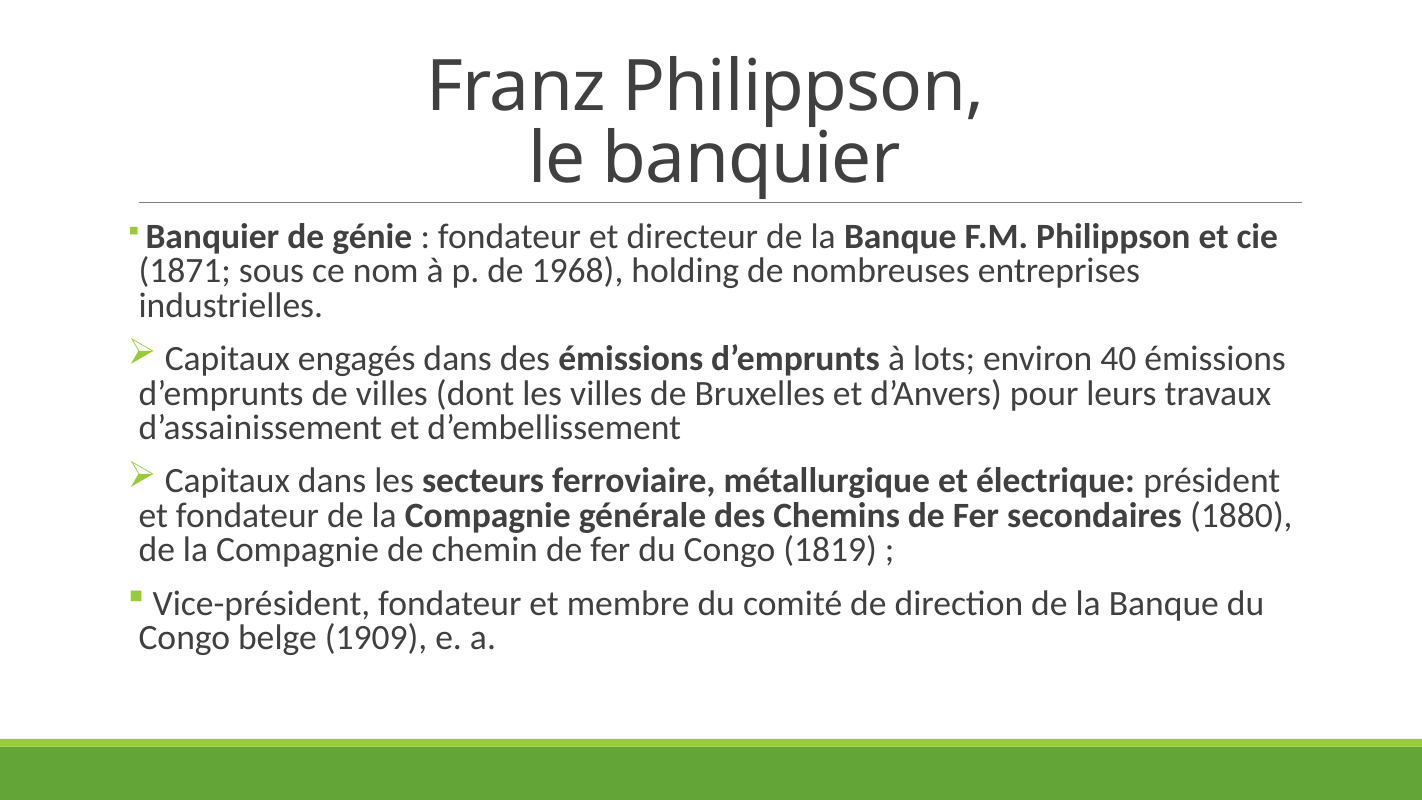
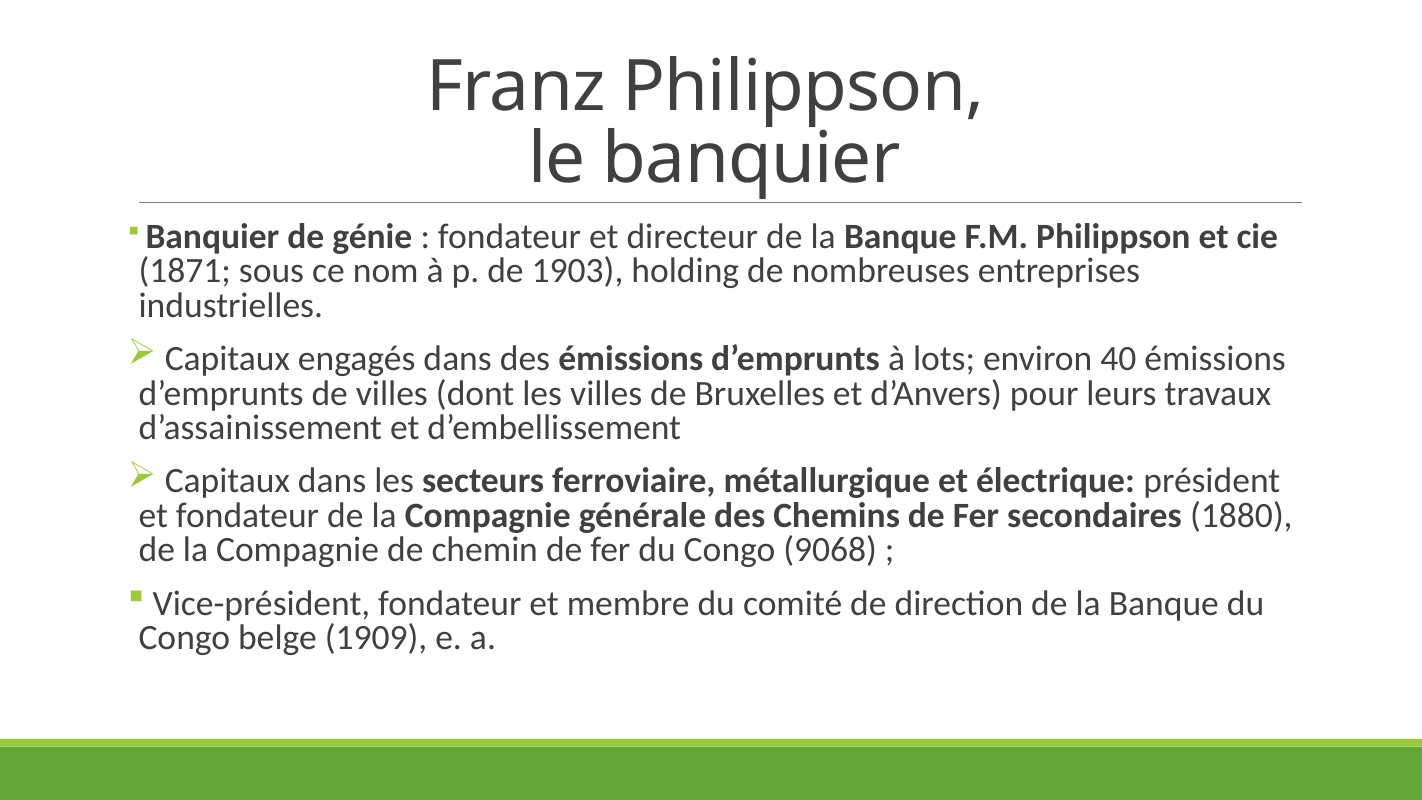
1968: 1968 -> 1903 (578, 271)
1819: 1819 -> 9068 (830, 550)
